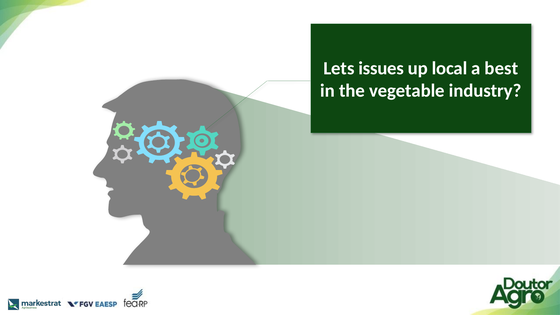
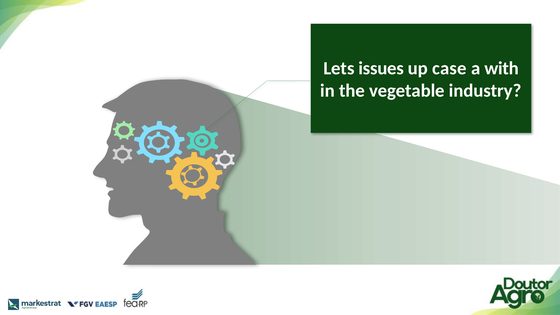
local: local -> case (449, 68)
best: best -> with (502, 68)
